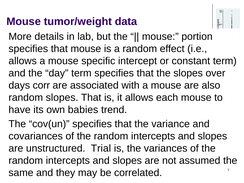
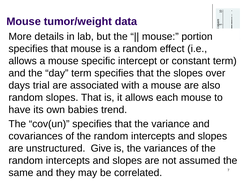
corr: corr -> trial (41, 85)
Trial: Trial -> Give (101, 148)
